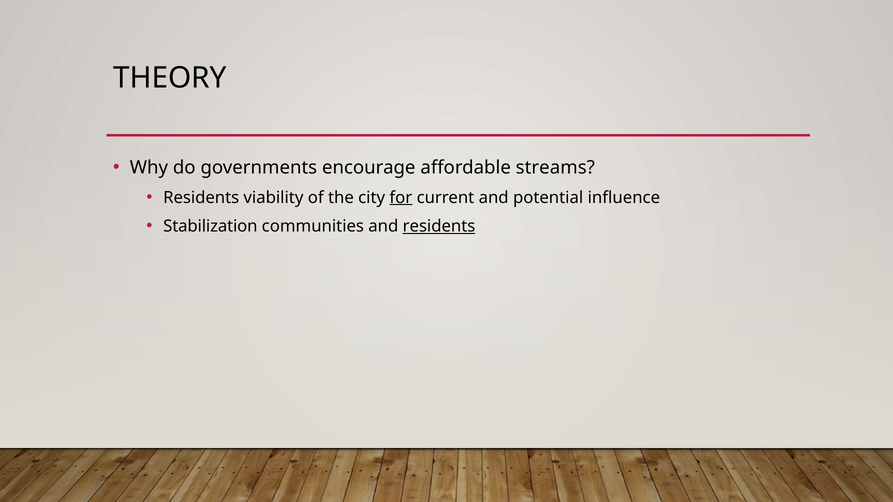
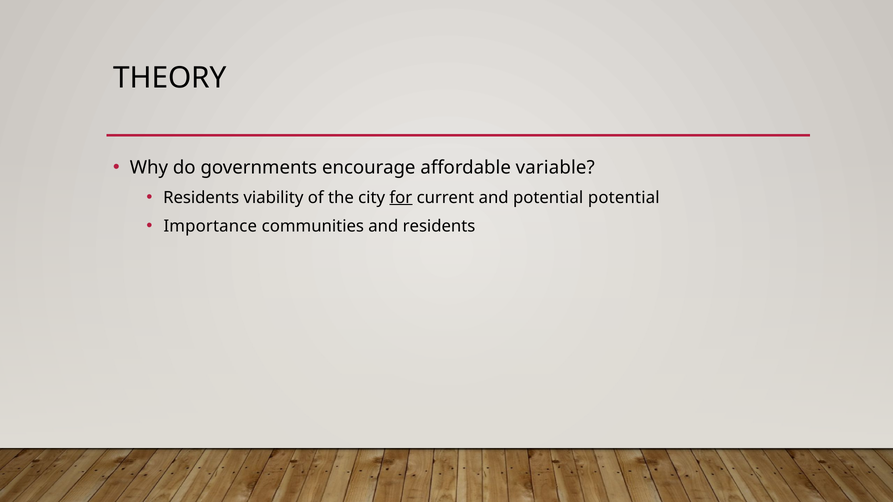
streams: streams -> variable (555, 168)
potential influence: influence -> potential (624, 198)
Stabilization: Stabilization -> Importance (210, 226)
residents underline: present -> none (439, 226)
